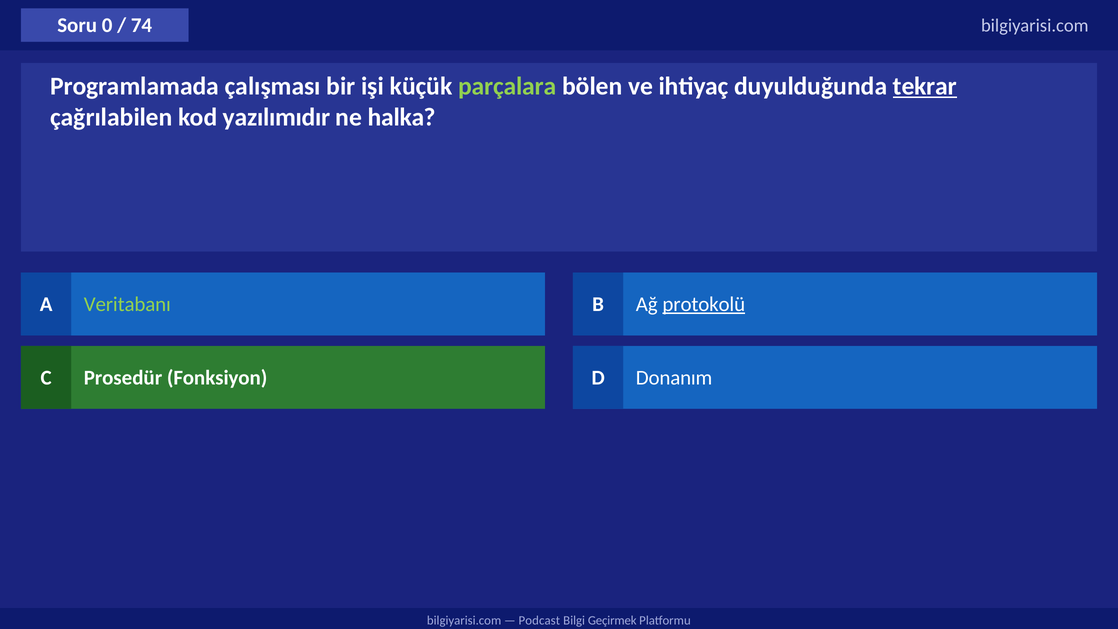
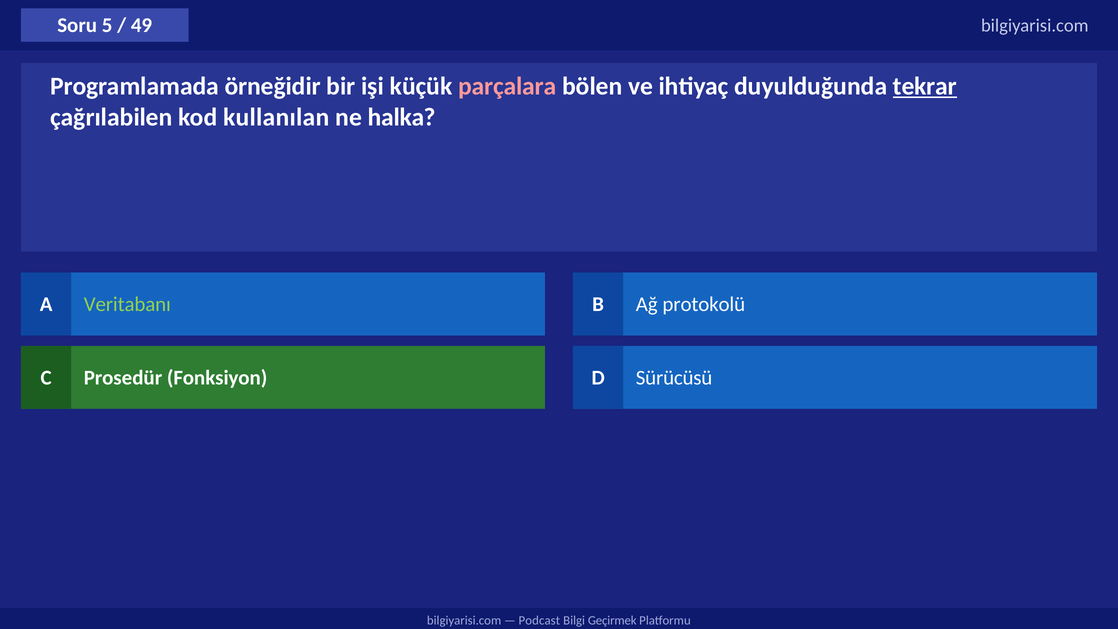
0: 0 -> 5 (107, 26)
74: 74 -> 49 (141, 26)
çalışması: çalışması -> örneğidir (273, 86)
parçalara colour: light green -> pink (507, 86)
yazılımıdır: yazılımıdır -> kullanılan (276, 117)
protokolü underline: present -> none (704, 304)
Donanım: Donanım -> Sürücüsü (674, 378)
